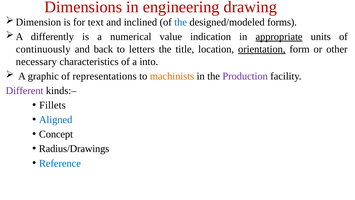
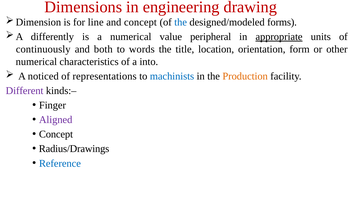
text: text -> line (96, 22)
and inclined: inclined -> concept (140, 22)
indication: indication -> peripheral (211, 37)
back: back -> both (103, 49)
letters: letters -> words (142, 49)
orientation underline: present -> none (262, 49)
necessary: necessary -> numerical (36, 62)
graphic: graphic -> noticed (43, 76)
machinists colour: orange -> blue (172, 76)
Production colour: purple -> orange (245, 76)
Fillets: Fillets -> Finger (53, 105)
Aligned colour: blue -> purple (56, 120)
